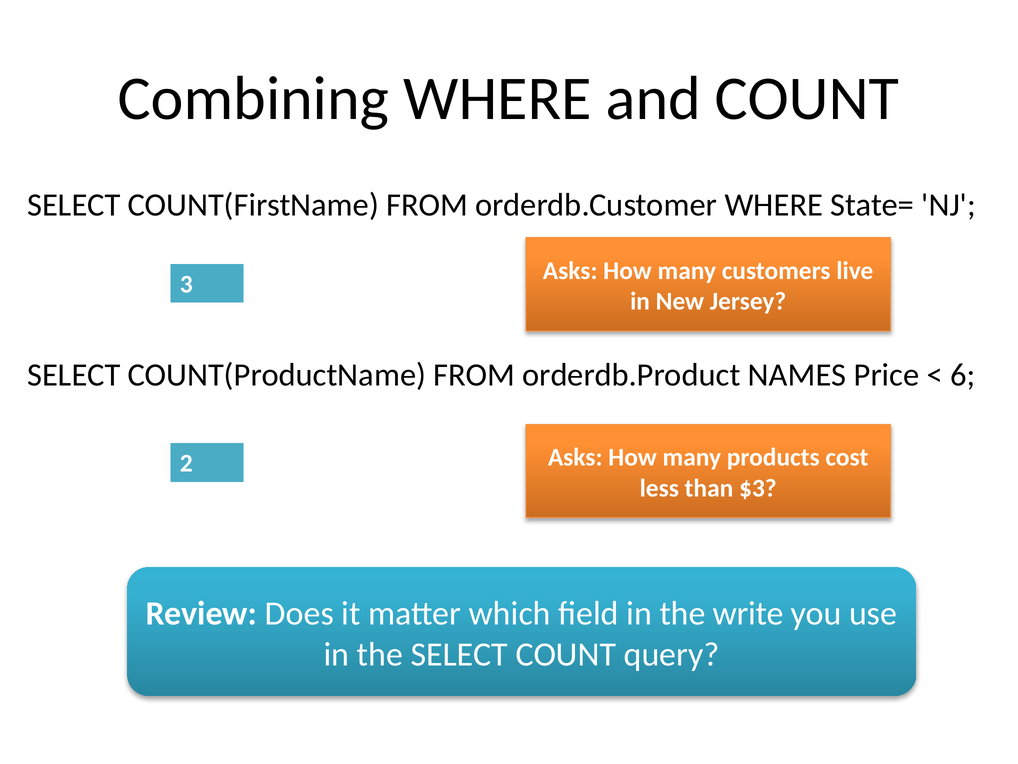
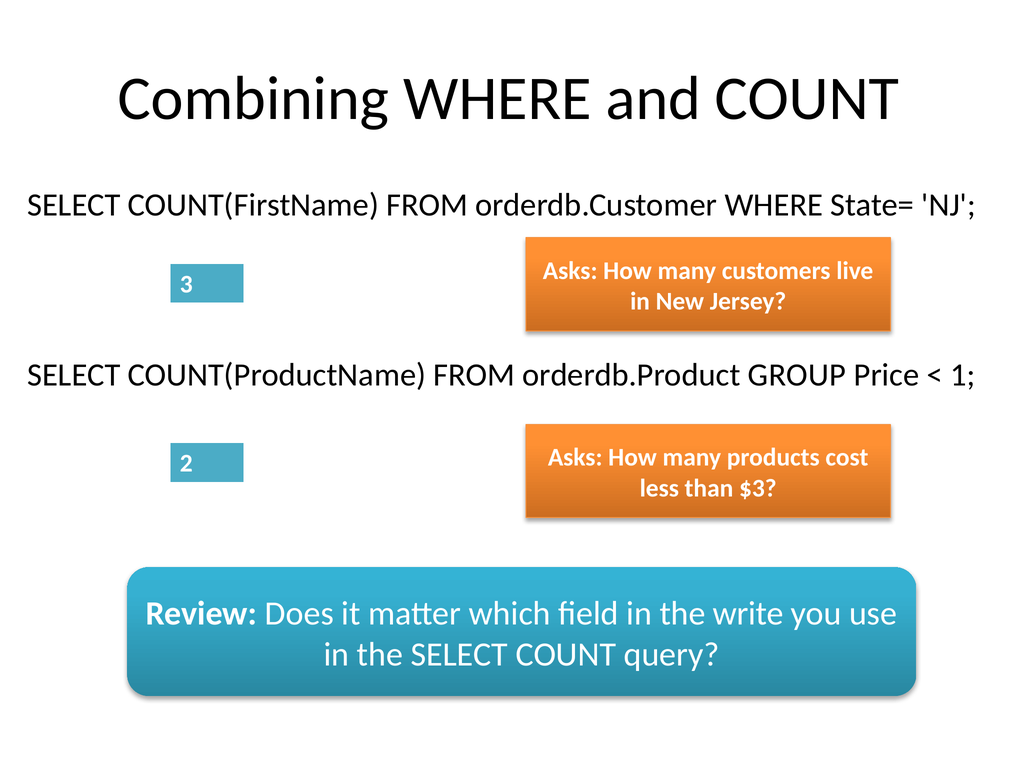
NAMES: NAMES -> GROUP (797, 375)
6: 6 -> 1 (963, 375)
